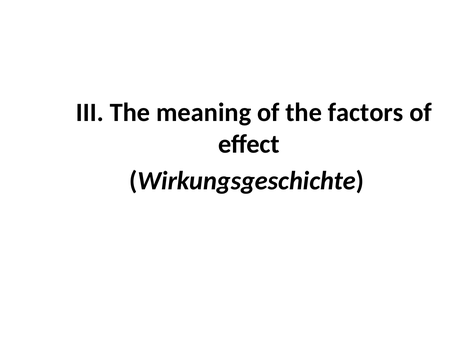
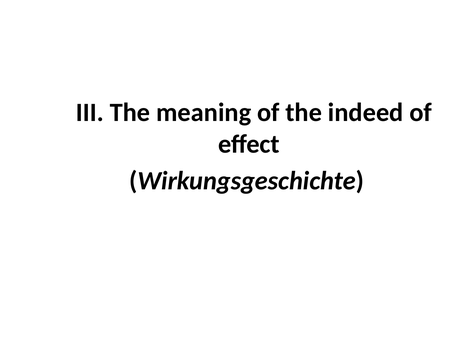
factors: factors -> indeed (366, 112)
